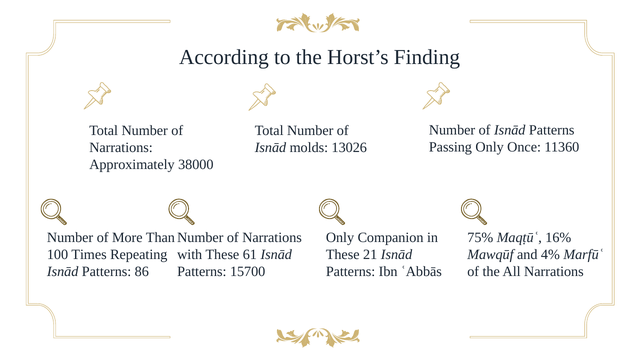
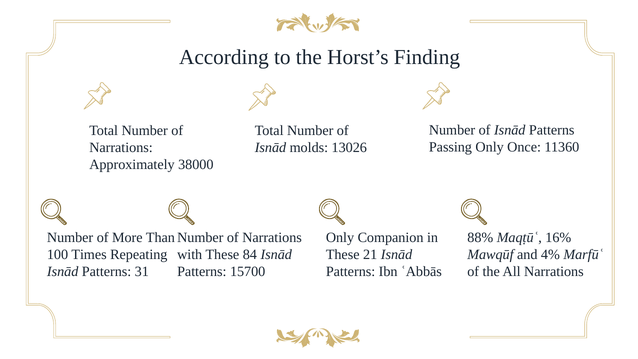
75%: 75% -> 88% (480, 238)
61: 61 -> 84 (250, 255)
86: 86 -> 31 (142, 272)
